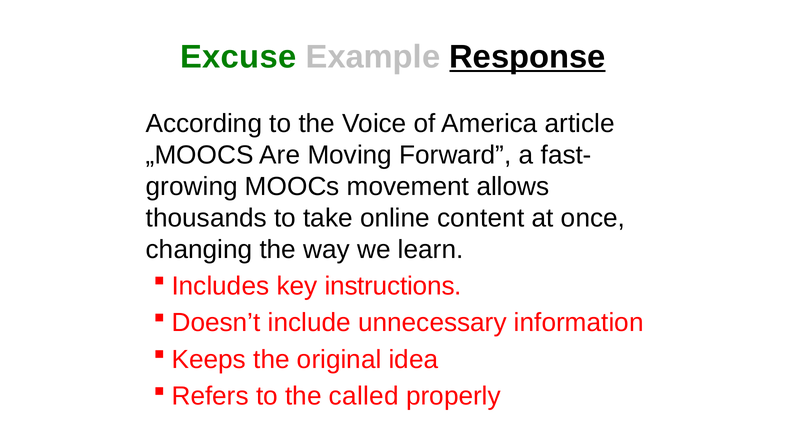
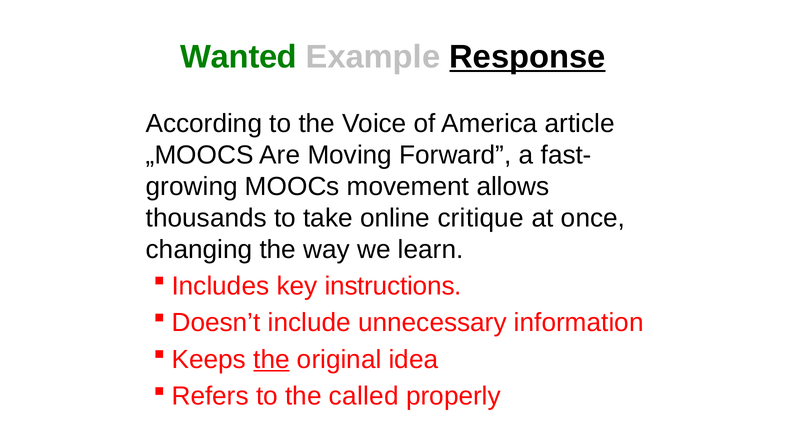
Excuse: Excuse -> Wanted (239, 57)
content: content -> critique (481, 218)
the underline: none -> present (271, 360)
